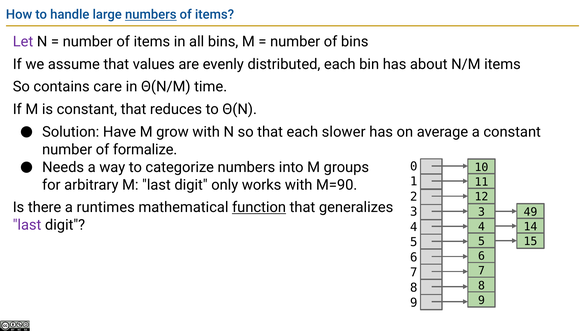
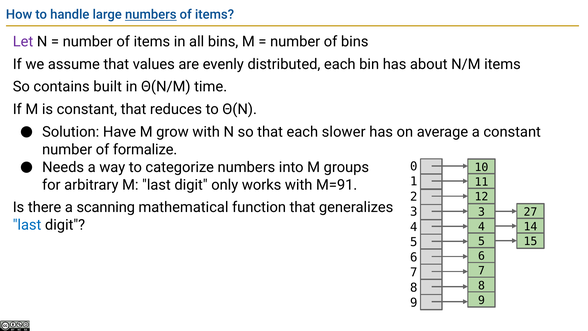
care: care -> built (108, 87)
M=90: M=90 -> M=91 (337, 185)
runtimes: runtimes -> scanning (106, 207)
function underline: present -> none (259, 207)
49: 49 -> 27 (530, 212)
last colour: purple -> blue (27, 225)
